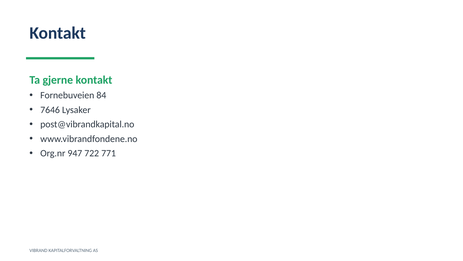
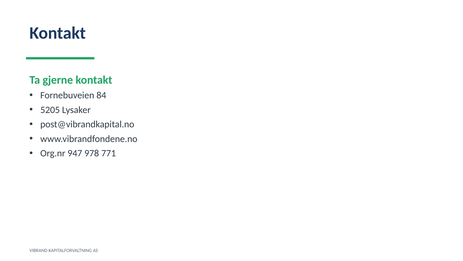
7646: 7646 -> 5205 (50, 110)
722: 722 -> 978 (92, 153)
